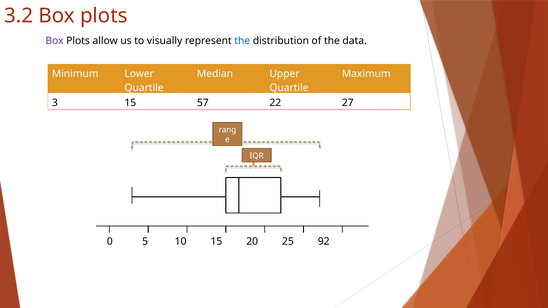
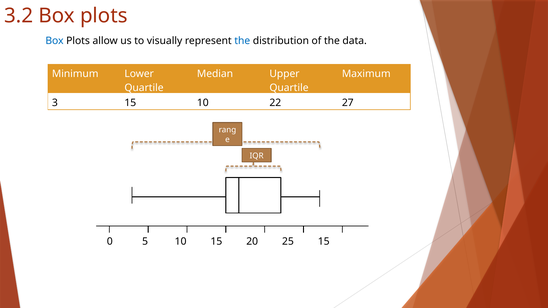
Box colour: purple -> blue (55, 41)
15 57: 57 -> 10 (203, 103)
25 92: 92 -> 15 (324, 242)
